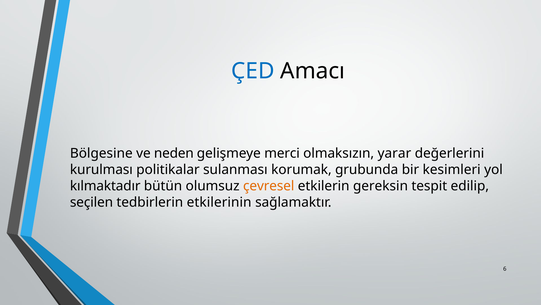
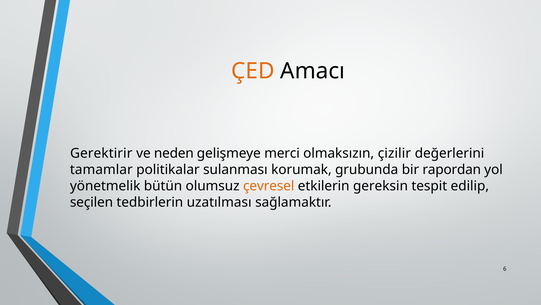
ÇED colour: blue -> orange (253, 71)
Bölgesine: Bölgesine -> Gerektirir (101, 153)
yarar: yarar -> çizilir (394, 153)
kurulması: kurulması -> tamamlar (101, 169)
kesimleri: kesimleri -> rapordan (452, 169)
kılmaktadır: kılmaktadır -> yönetmelik (105, 186)
etkilerinin: etkilerinin -> uzatılması (219, 202)
